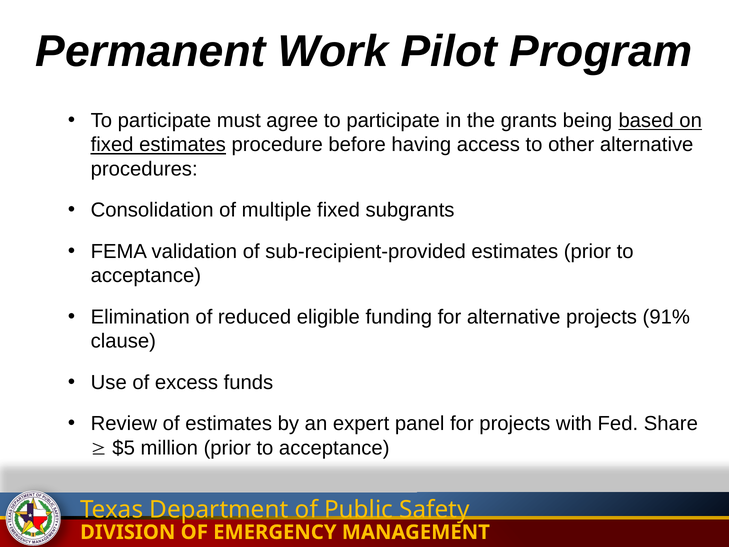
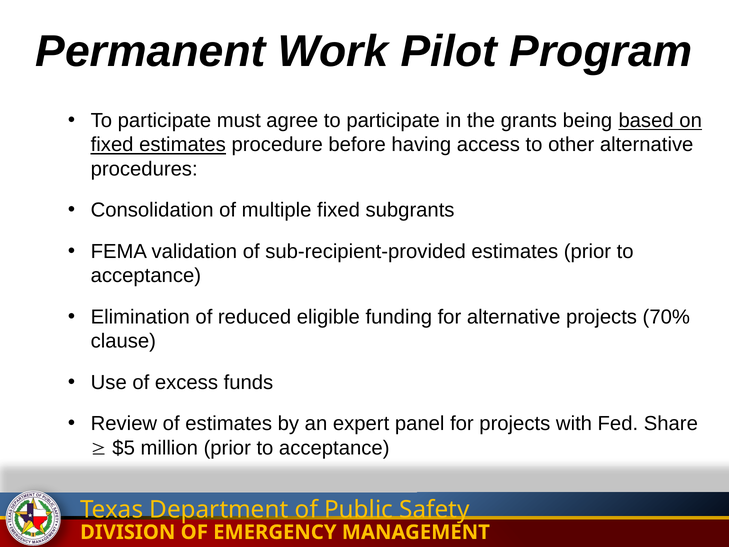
91%: 91% -> 70% (666, 317)
